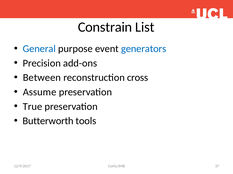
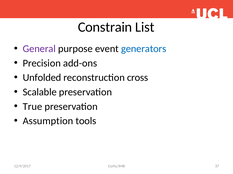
General colour: blue -> purple (39, 49)
Between: Between -> Unfolded (42, 78)
Assume: Assume -> Scalable (40, 92)
Butterworth: Butterworth -> Assumption (48, 121)
